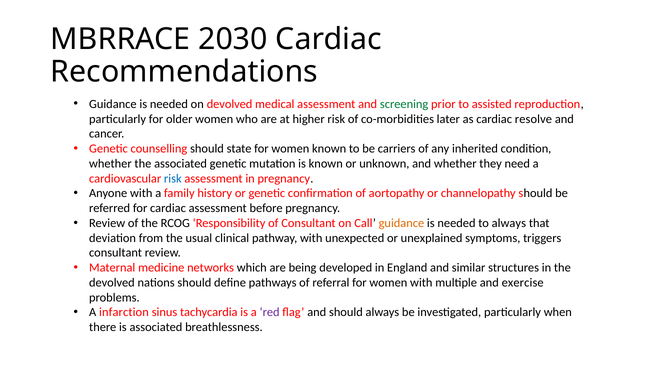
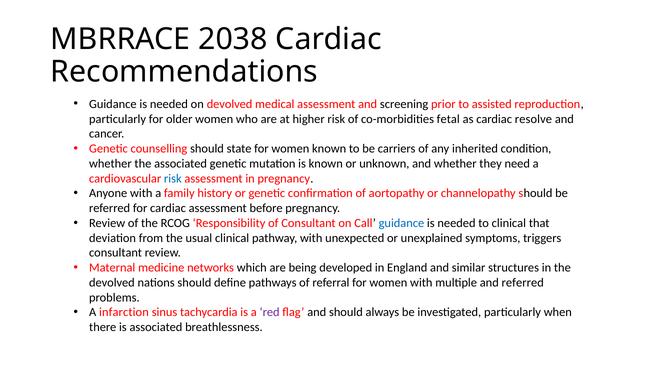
2030: 2030 -> 2038 (233, 39)
screening colour: green -> black (404, 104)
later: later -> fetal (448, 119)
guidance colour: orange -> blue (401, 223)
to always: always -> clinical (509, 223)
and exercise: exercise -> referred (523, 283)
